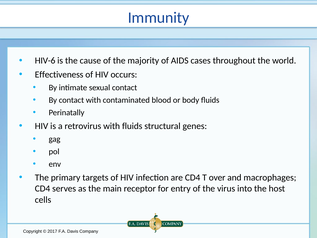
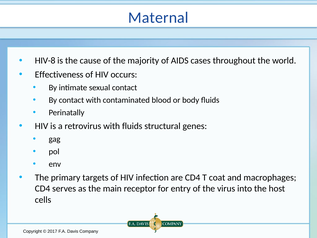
Immunity: Immunity -> Maternal (158, 18)
HIV-6: HIV-6 -> HIV-8 (45, 61)
over: over -> coat (217, 177)
